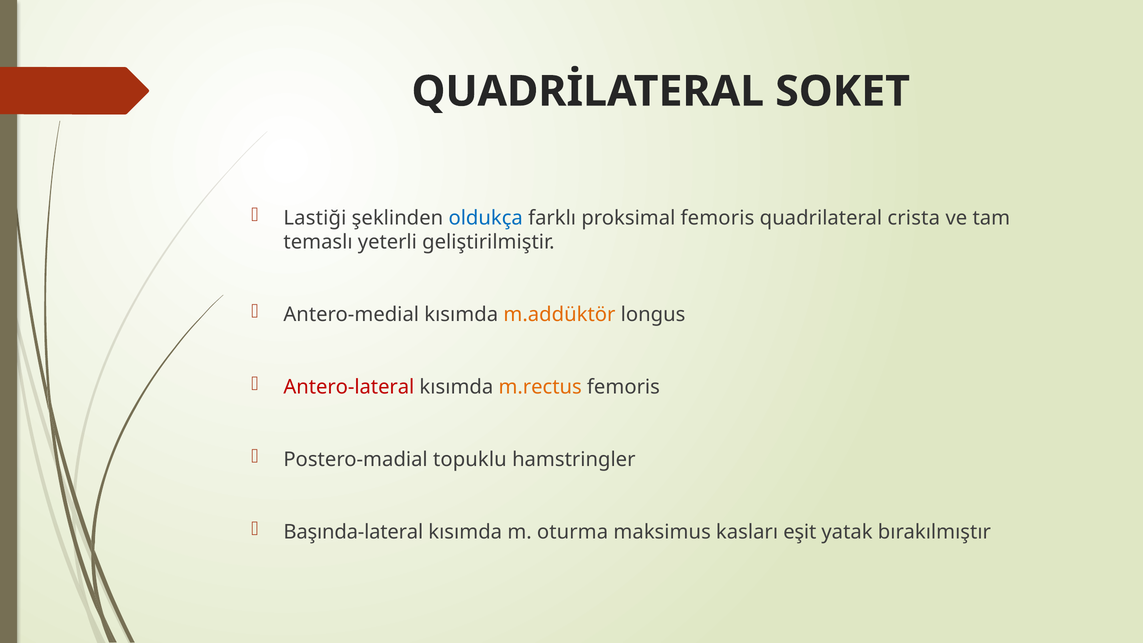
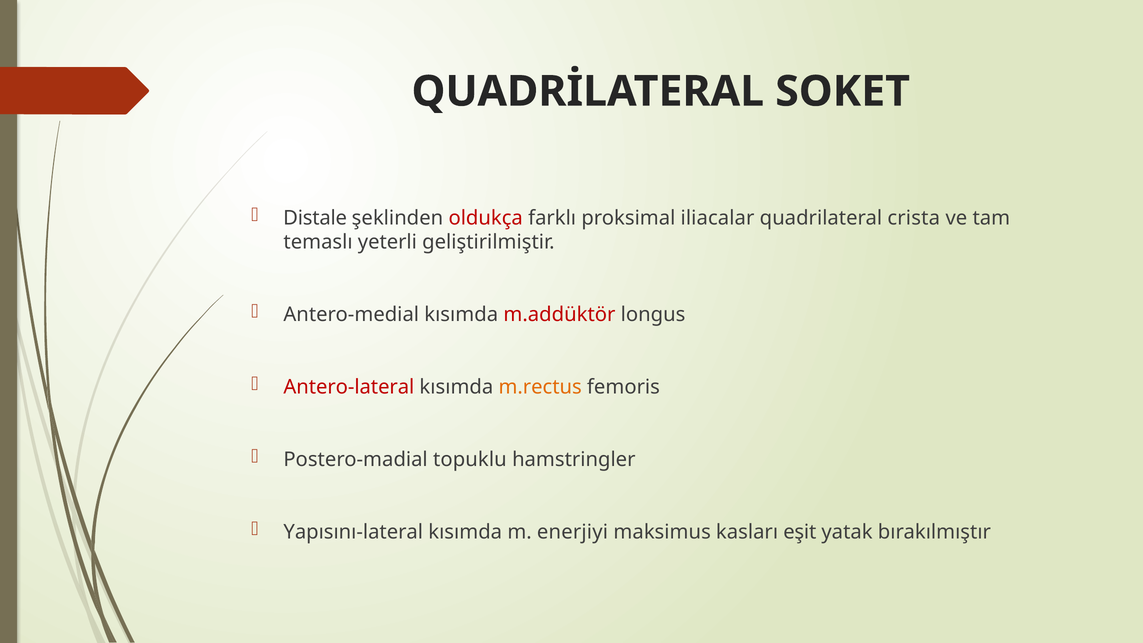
Lastiği: Lastiği -> Distale (315, 218)
oldukça colour: blue -> red (486, 218)
proksimal femoris: femoris -> iliacalar (718, 218)
m.addüktör colour: orange -> red (559, 315)
Başında-lateral: Başında-lateral -> Yapısını-lateral (353, 532)
oturma: oturma -> enerjiyi (572, 532)
